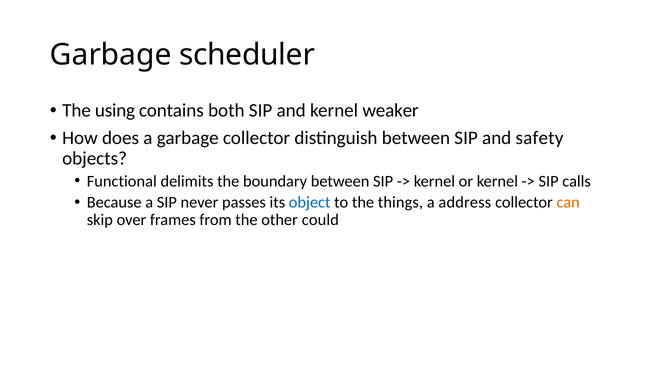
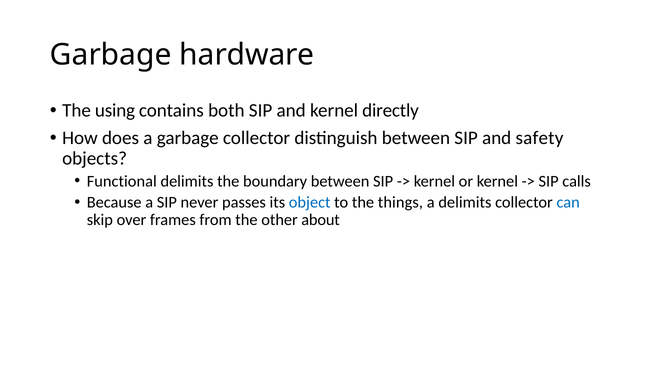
scheduler: scheduler -> hardware (247, 55)
weaker: weaker -> directly (391, 111)
a address: address -> delimits (465, 203)
can colour: orange -> blue (568, 203)
could: could -> about (321, 220)
